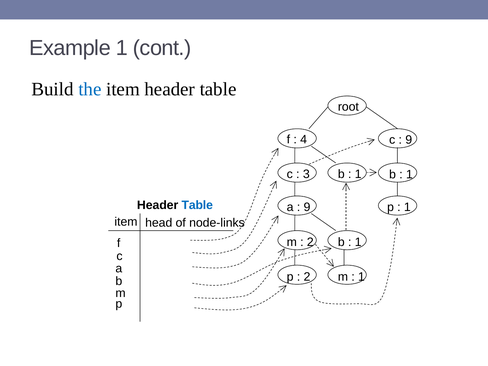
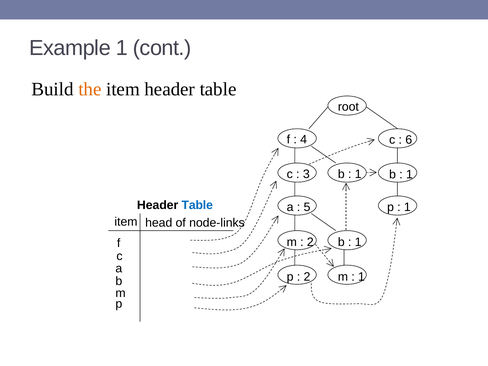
the colour: blue -> orange (90, 89)
9: 9 -> 6 (409, 140)
9: 9 -> 5 (307, 207)
